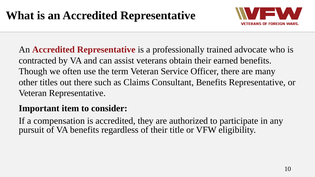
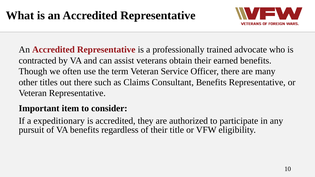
compensation: compensation -> expeditionary (59, 121)
